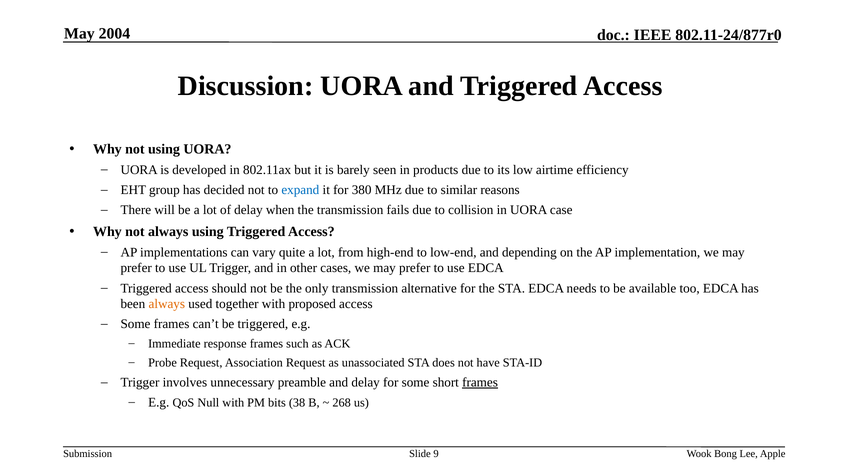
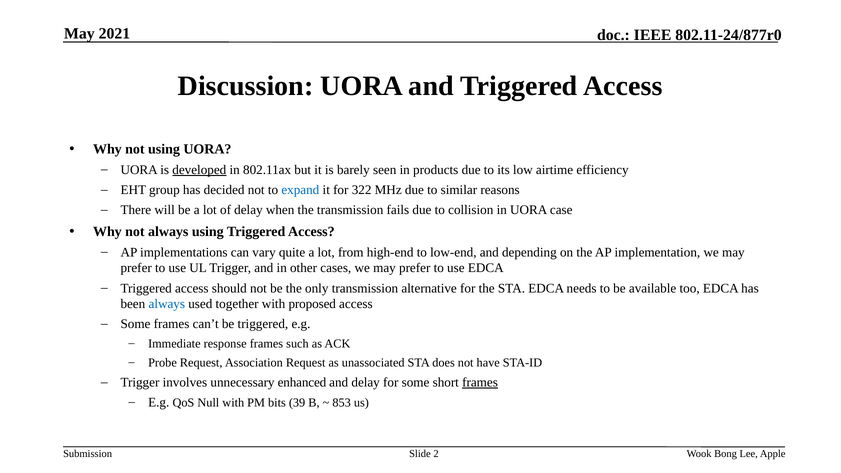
2004: 2004 -> 2021 (114, 33)
developed underline: none -> present (199, 170)
380: 380 -> 322 (362, 190)
always colour: orange -> blue (167, 304)
preamble: preamble -> enhanced (302, 382)
38: 38 -> 39 (297, 403)
268: 268 -> 853 (342, 403)
9: 9 -> 2 (436, 454)
